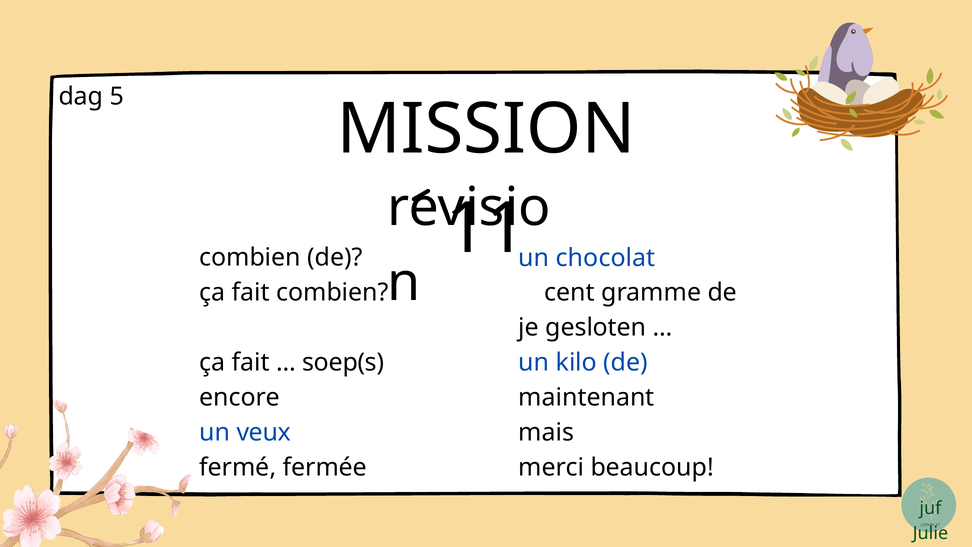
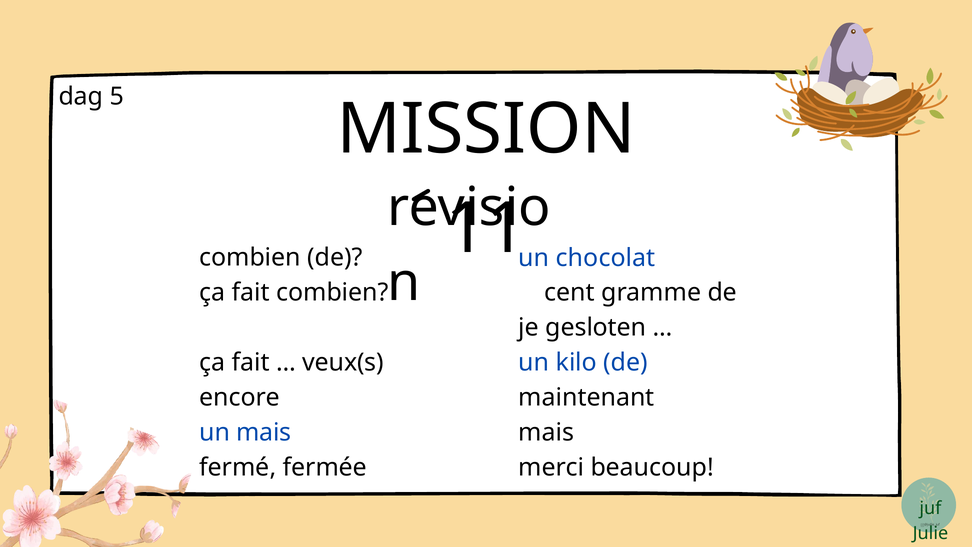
soep(s: soep(s -> veux(s (343, 362)
un veux: veux -> mais (264, 432)
